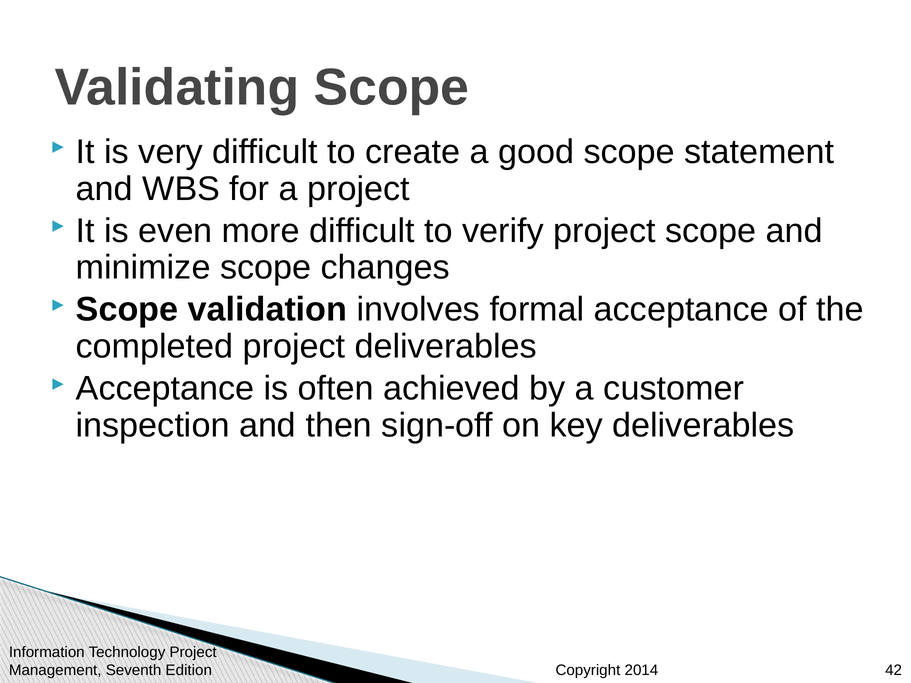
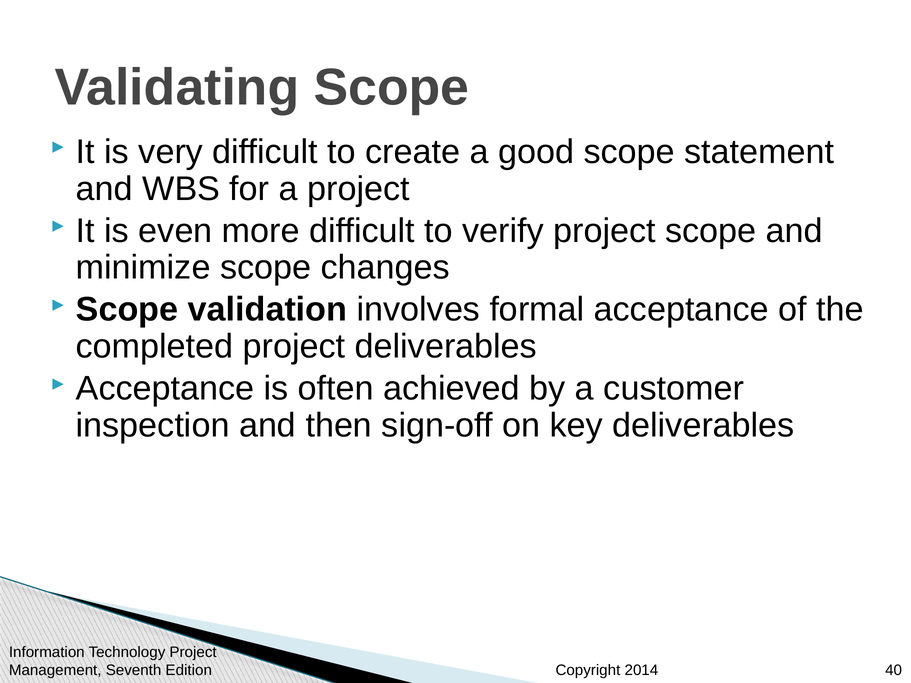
42: 42 -> 40 (894, 671)
